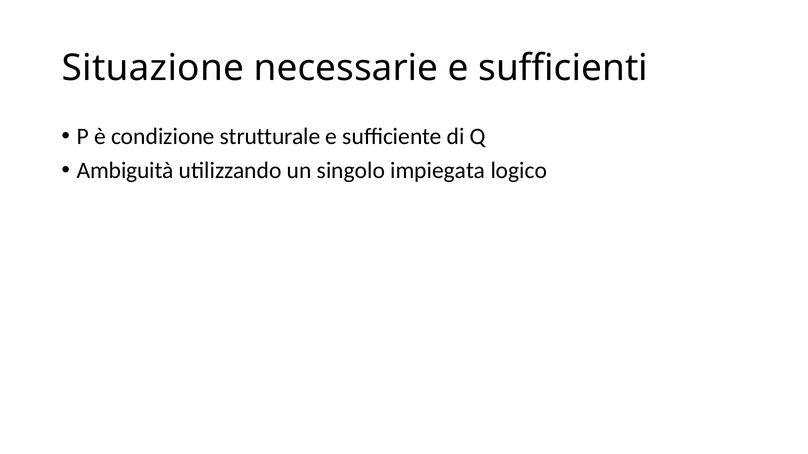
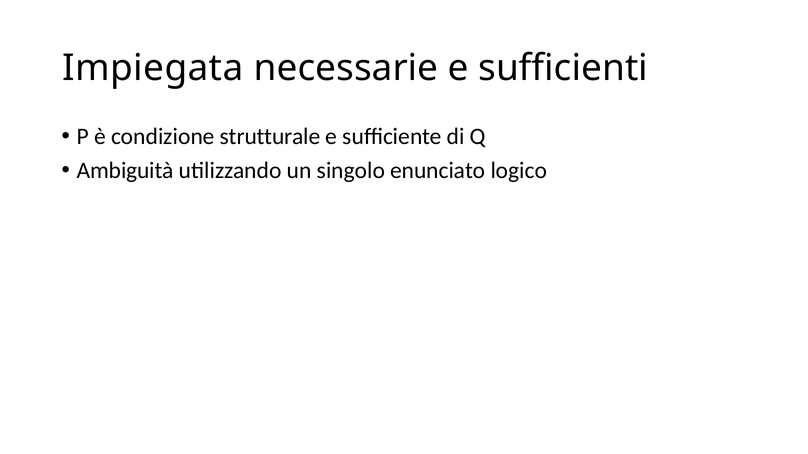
Situazione: Situazione -> Impiegata (153, 68)
impiegata: impiegata -> enunciato (438, 170)
